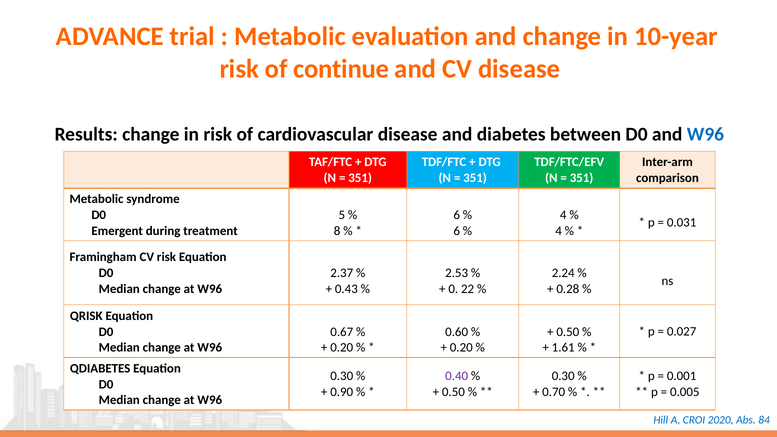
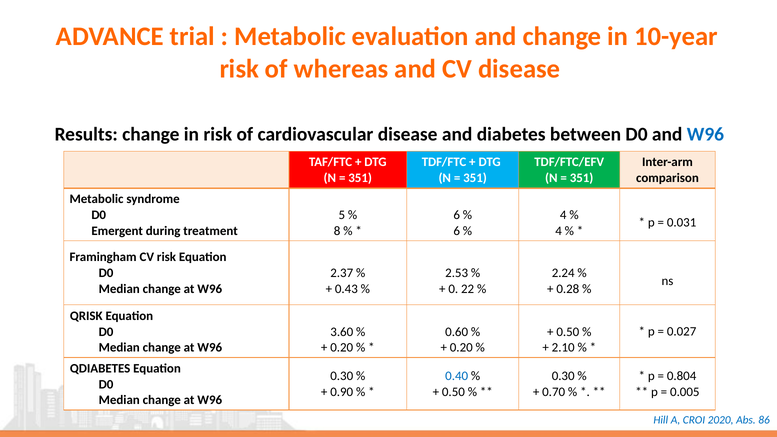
continue: continue -> whereas (341, 69)
0.67: 0.67 -> 3.60 (342, 332)
1.61: 1.61 -> 2.10 (563, 348)
0.40 colour: purple -> blue (457, 376)
0.001: 0.001 -> 0.804 (682, 376)
84: 84 -> 86 (764, 420)
